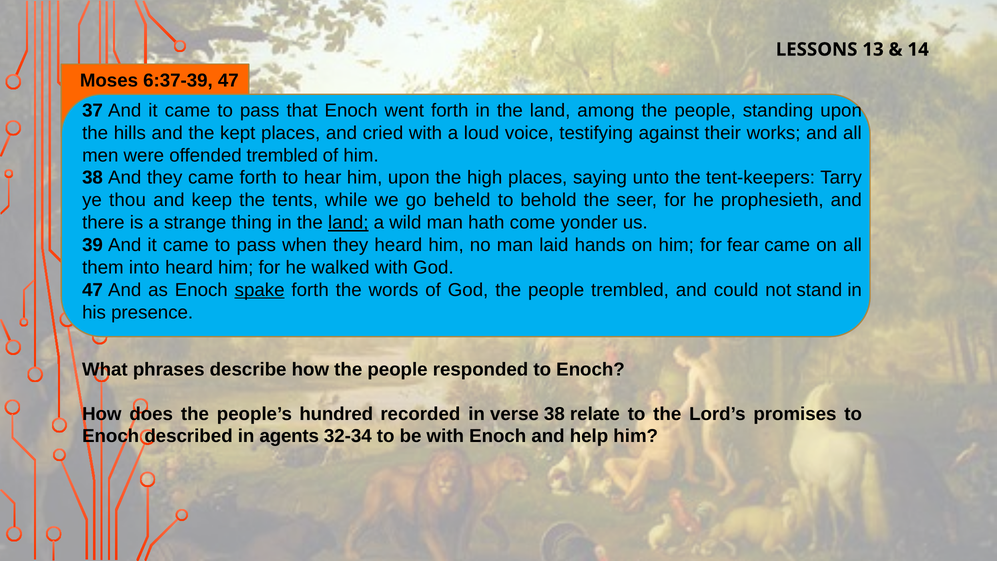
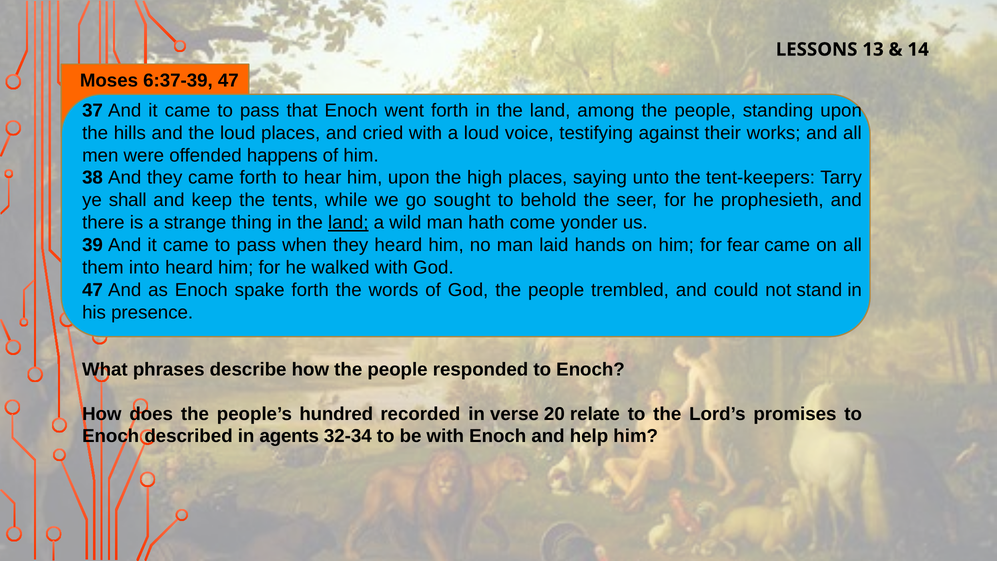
the kept: kept -> loud (238, 133)
offended trembled: trembled -> happens (282, 155)
thou: thou -> shall (128, 200)
beheld: beheld -> sought (462, 200)
spake underline: present -> none (260, 290)
verse 38: 38 -> 20 (554, 414)
